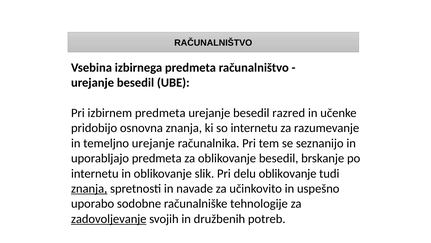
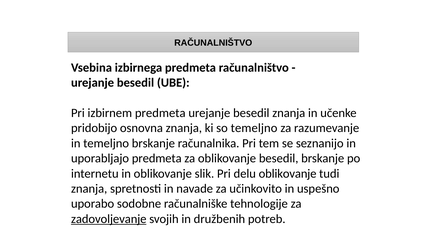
besedil razred: razred -> znanja (289, 113)
so internetu: internetu -> temeljno (254, 128)
temeljno urejanje: urejanje -> brskanje (153, 143)
znanja underline: present -> none (89, 188)
